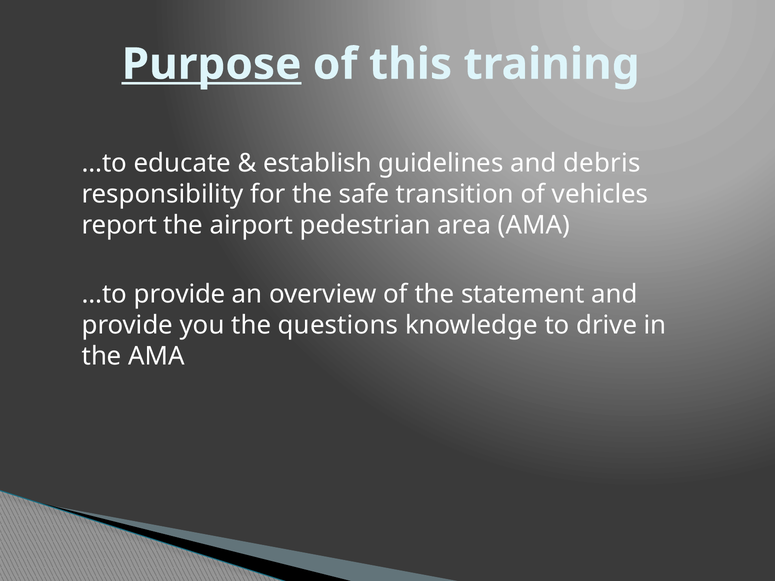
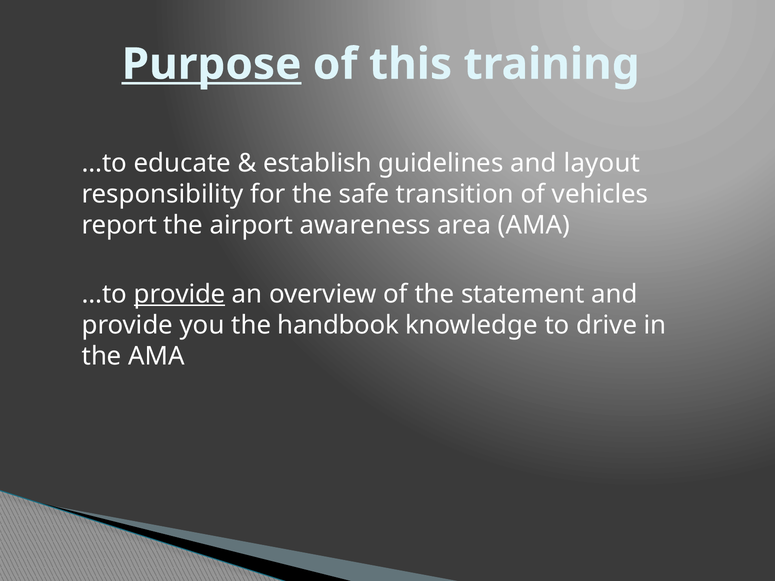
debris: debris -> layout (602, 163)
pedestrian: pedestrian -> awareness (365, 225)
provide underline: none -> present (180, 294)
questions: questions -> handbook (338, 325)
